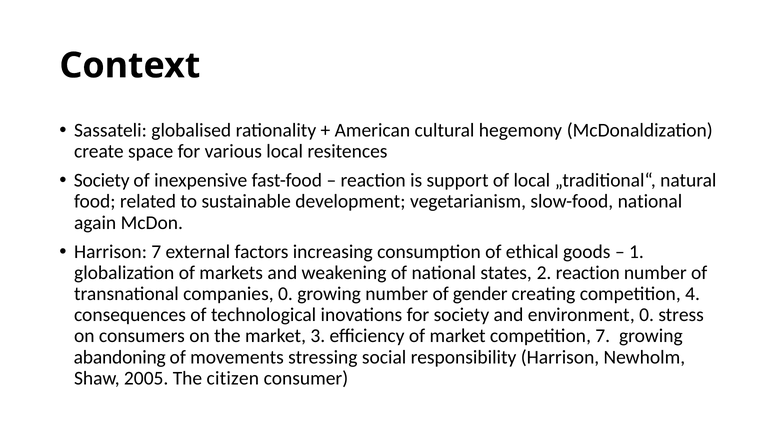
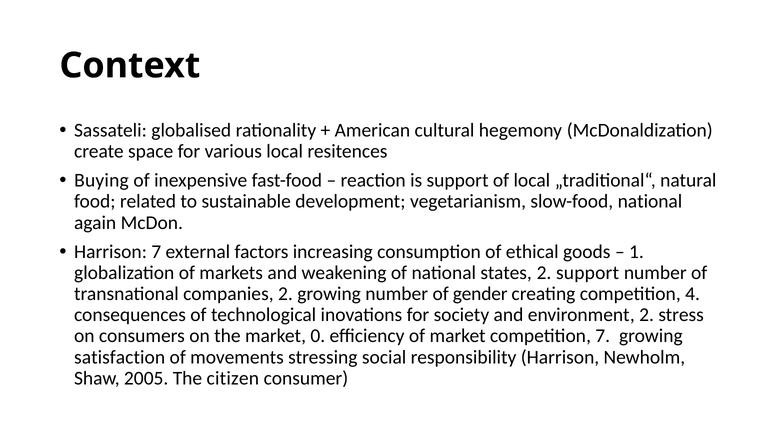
Society: Society -> Buying (101, 180)
2 reaction: reaction -> support (588, 273)
companies 0: 0 -> 2 (285, 294)
environment 0: 0 -> 2 (647, 315)
3: 3 -> 0 (318, 336)
abandoning: abandoning -> satisfaction (120, 357)
